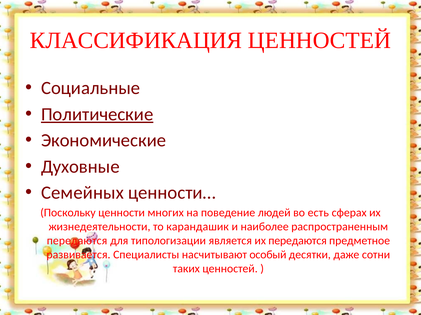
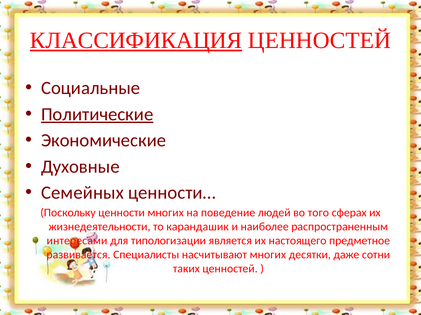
КЛАССИФИКАЦИЯ underline: none -> present (136, 41)
есть: есть -> того (318, 213)
передаются: передаются -> интересами (77, 241)
их передаются: передаются -> настоящего (298, 241)
насчитывают особый: особый -> многих (268, 255)
